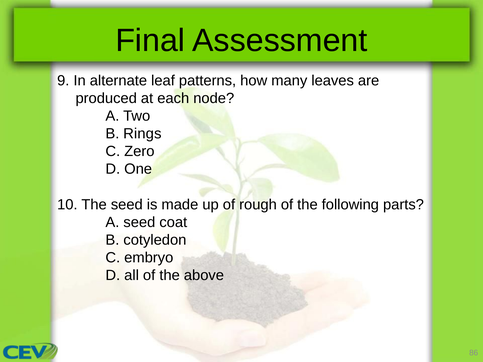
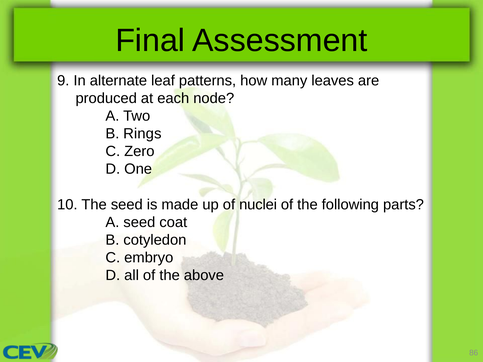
rough: rough -> nuclei (258, 205)
